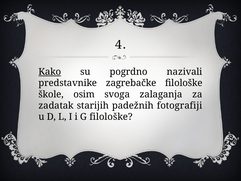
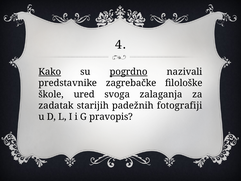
pogrdno underline: none -> present (129, 72)
osim: osim -> ured (84, 94)
G filološke: filološke -> pravopis (111, 117)
